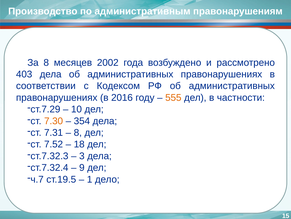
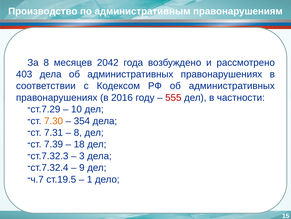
2002: 2002 -> 2042 (108, 62)
555 colour: orange -> red (173, 97)
7.52: 7.52 -> 7.39 (54, 144)
